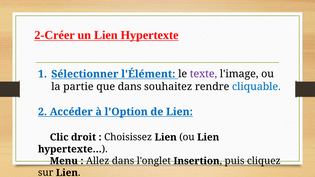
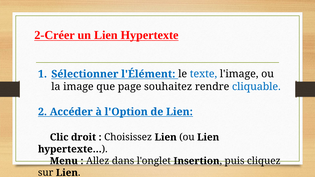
texte colour: purple -> blue (203, 74)
partie: partie -> image (78, 87)
que dans: dans -> page (130, 87)
